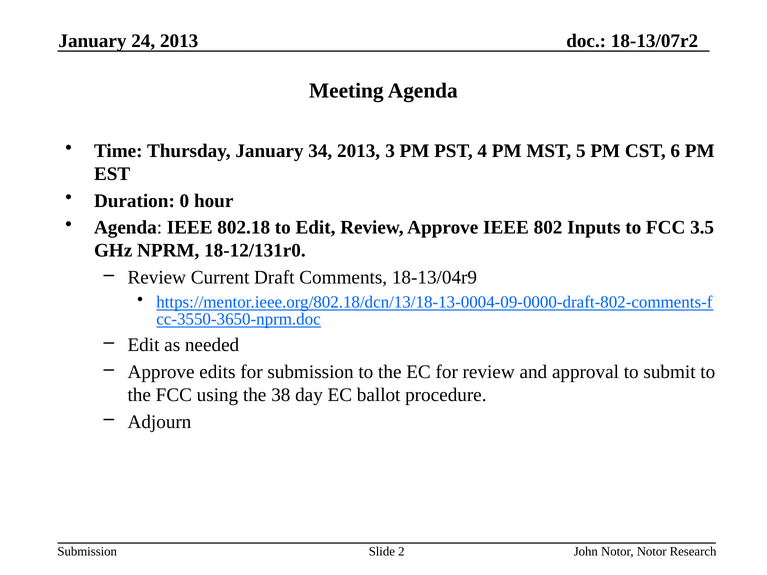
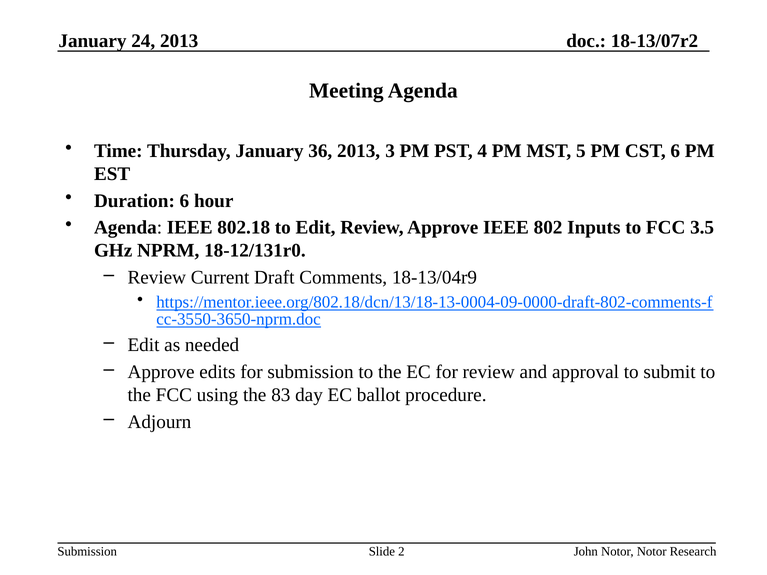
34: 34 -> 36 (320, 151)
Duration 0: 0 -> 6 (184, 201)
38: 38 -> 83 (281, 395)
